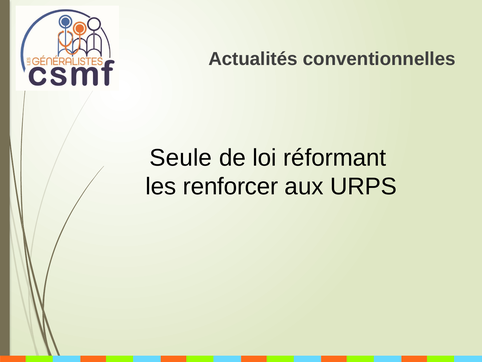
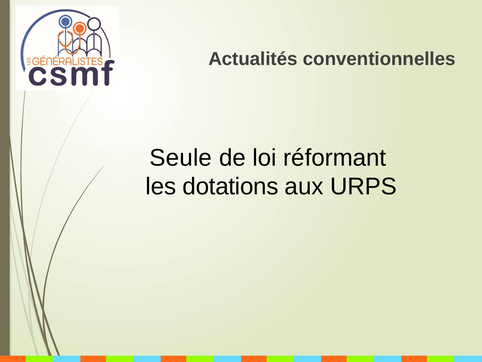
renforcer: renforcer -> dotations (231, 186)
